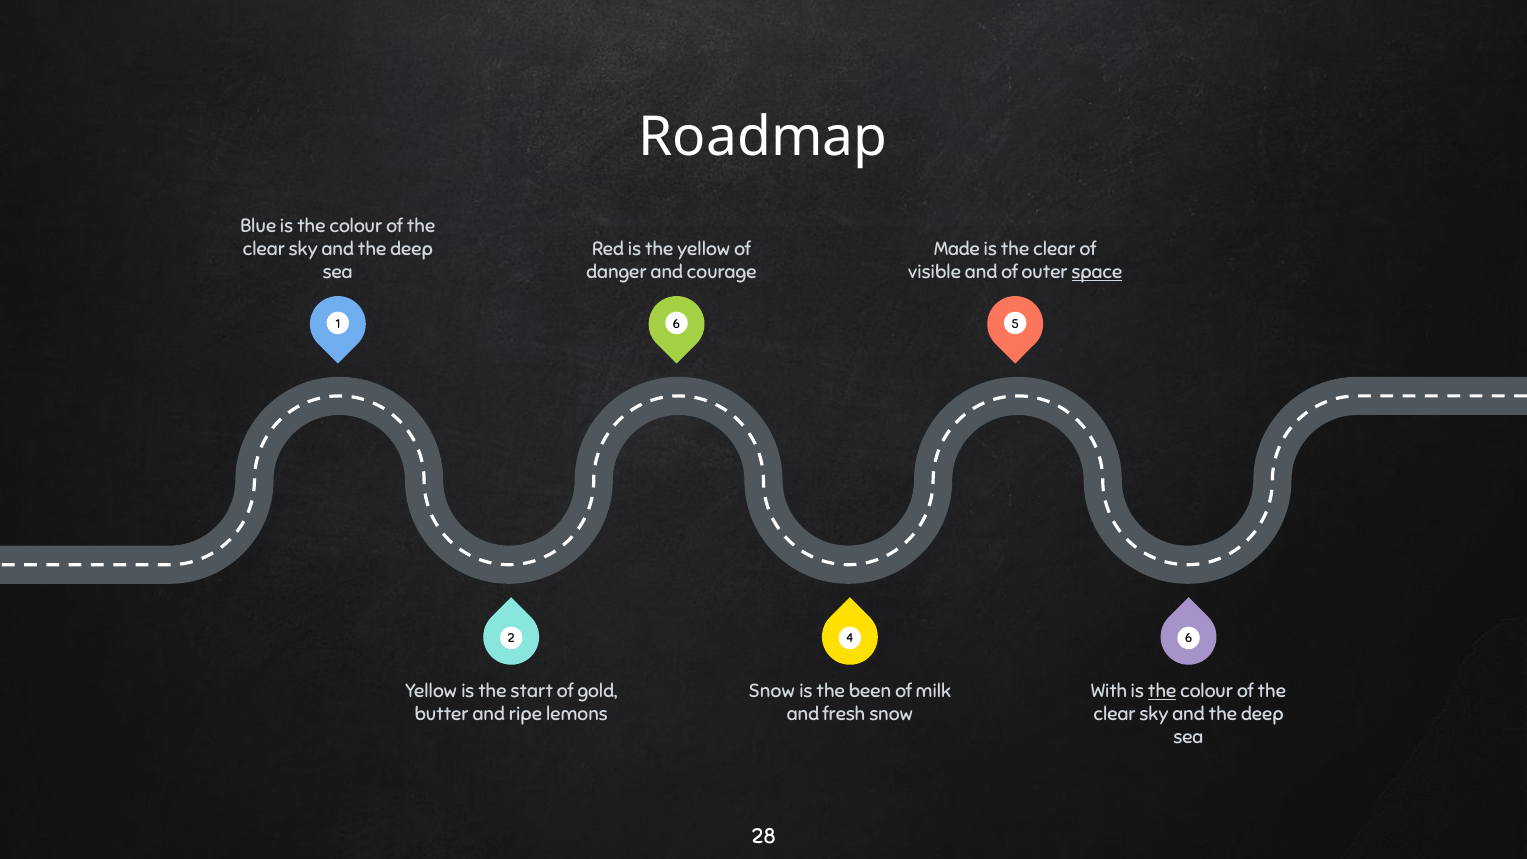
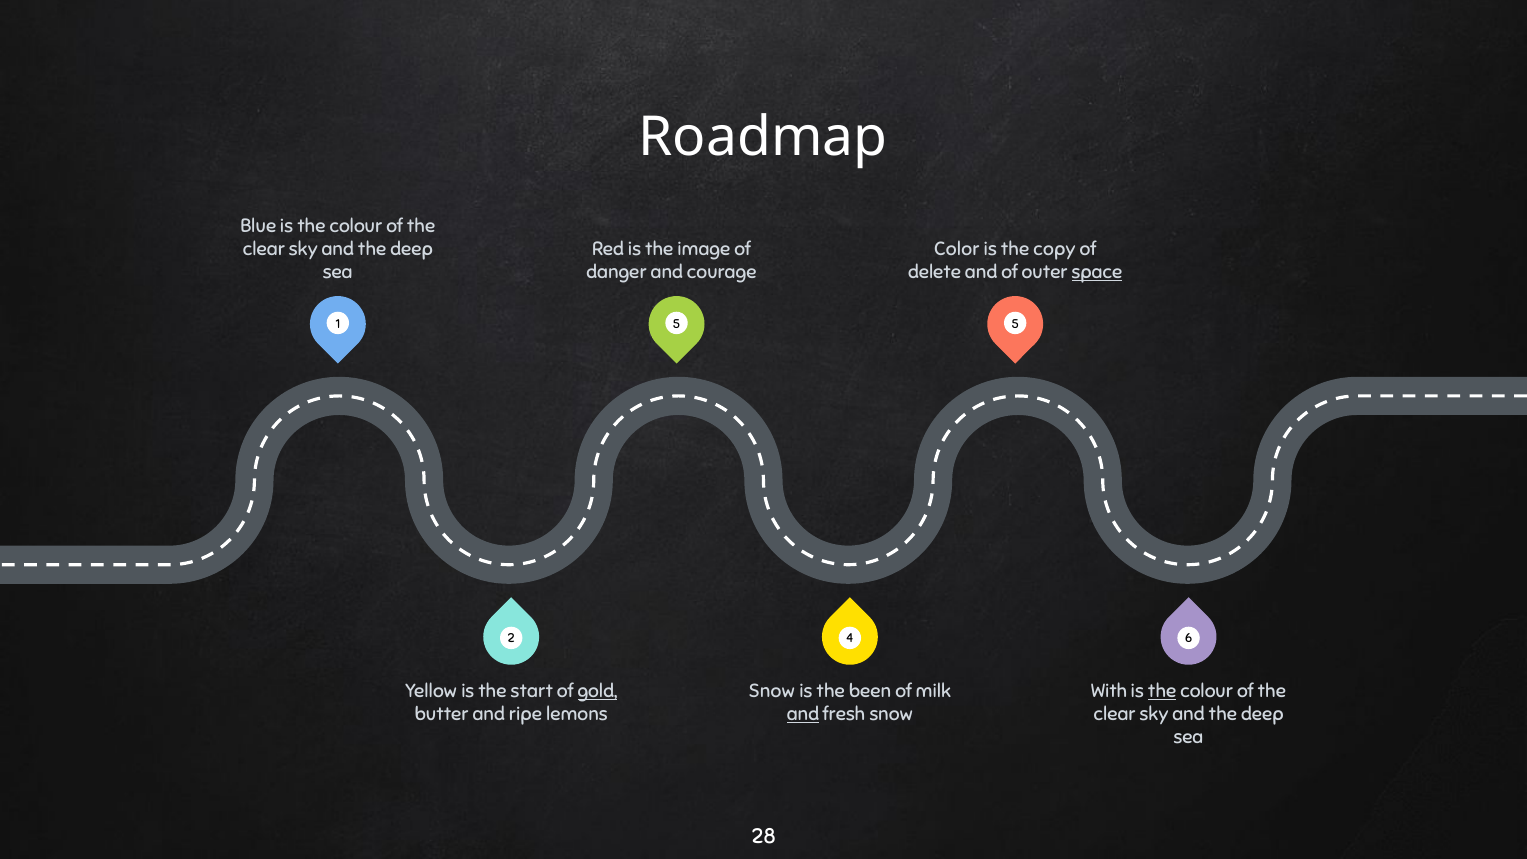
the yellow: yellow -> image (704, 249)
Made: Made -> Color (957, 249)
is the clear: clear -> copy (1054, 249)
visible: visible -> delete (935, 272)
1 6: 6 -> 5 (676, 324)
gold underline: none -> present (597, 691)
and underline: none -> present (803, 714)
